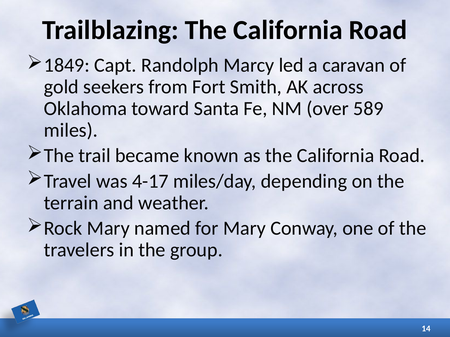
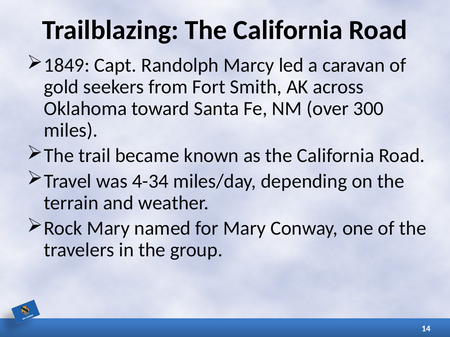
589: 589 -> 300 (368, 109)
4-17: 4-17 -> 4-34 (150, 182)
